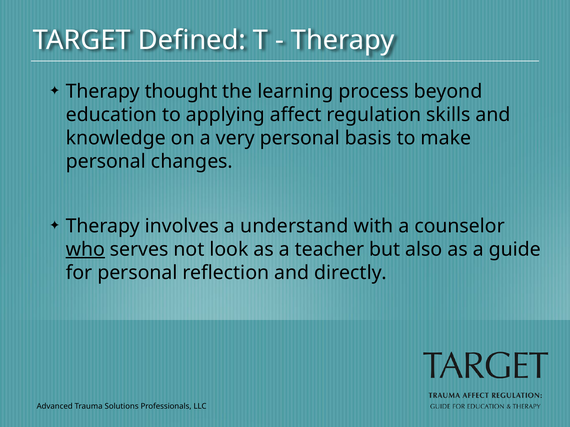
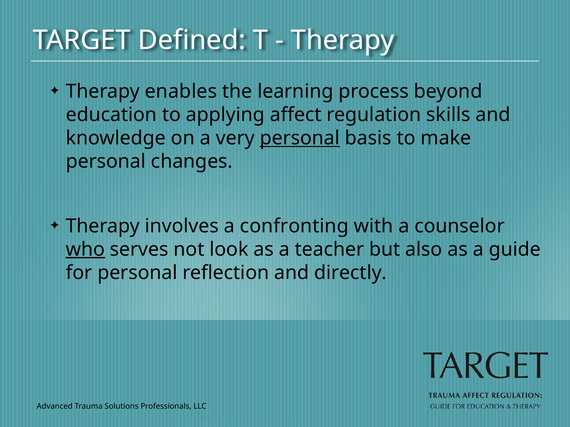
thought: thought -> enables (181, 92)
personal underline: none -> present (300, 138)
understand: understand -> confronting (294, 226)
